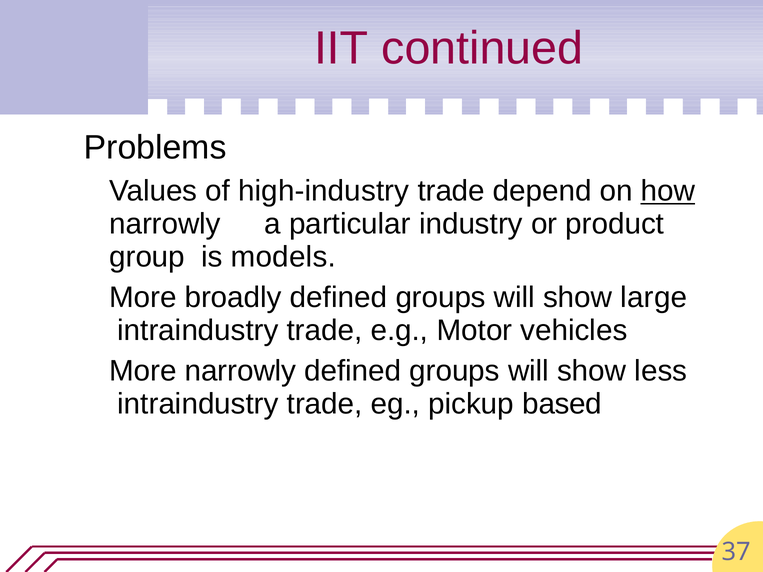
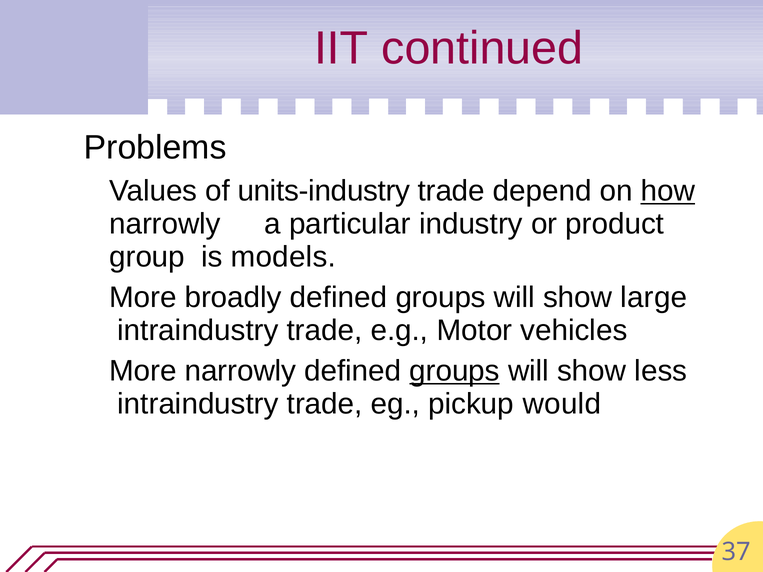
high-industry: high-industry -> units-industry (324, 191)
groups underline: none -> present (455, 371)
based: based -> would (562, 404)
